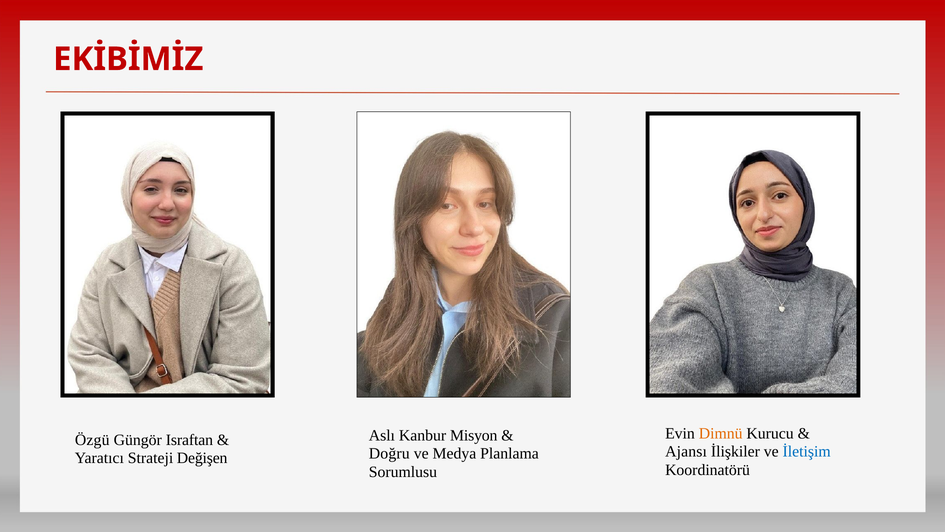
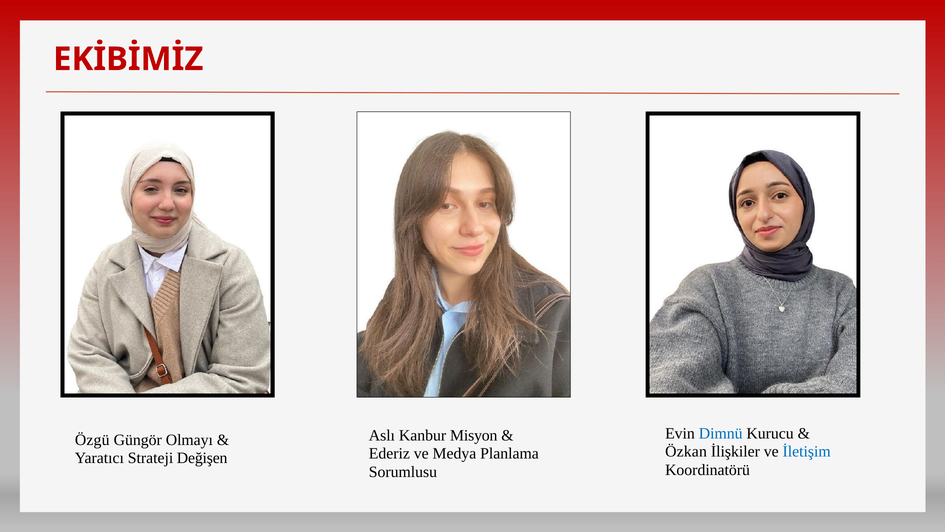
Dimnü colour: orange -> blue (721, 433)
Israftan: Israftan -> Olmayı (189, 440)
Ajansı: Ajansı -> Özkan (686, 451)
Doğru: Doğru -> Ederiz (389, 453)
